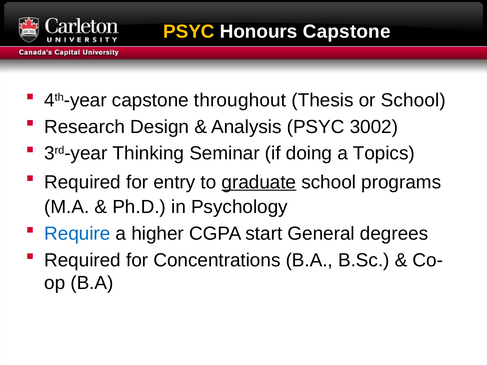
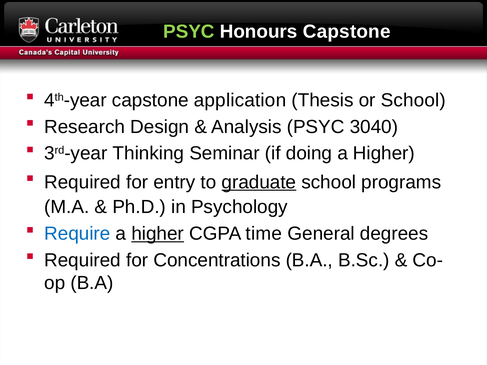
PSYC colour: yellow -> light green (189, 32)
throughout: throughout -> application (240, 100)
3002: 3002 -> 3040 (374, 127)
doing a Topics: Topics -> Higher (384, 153)
higher underline: none -> present (158, 234)
start: start -> time (264, 234)
